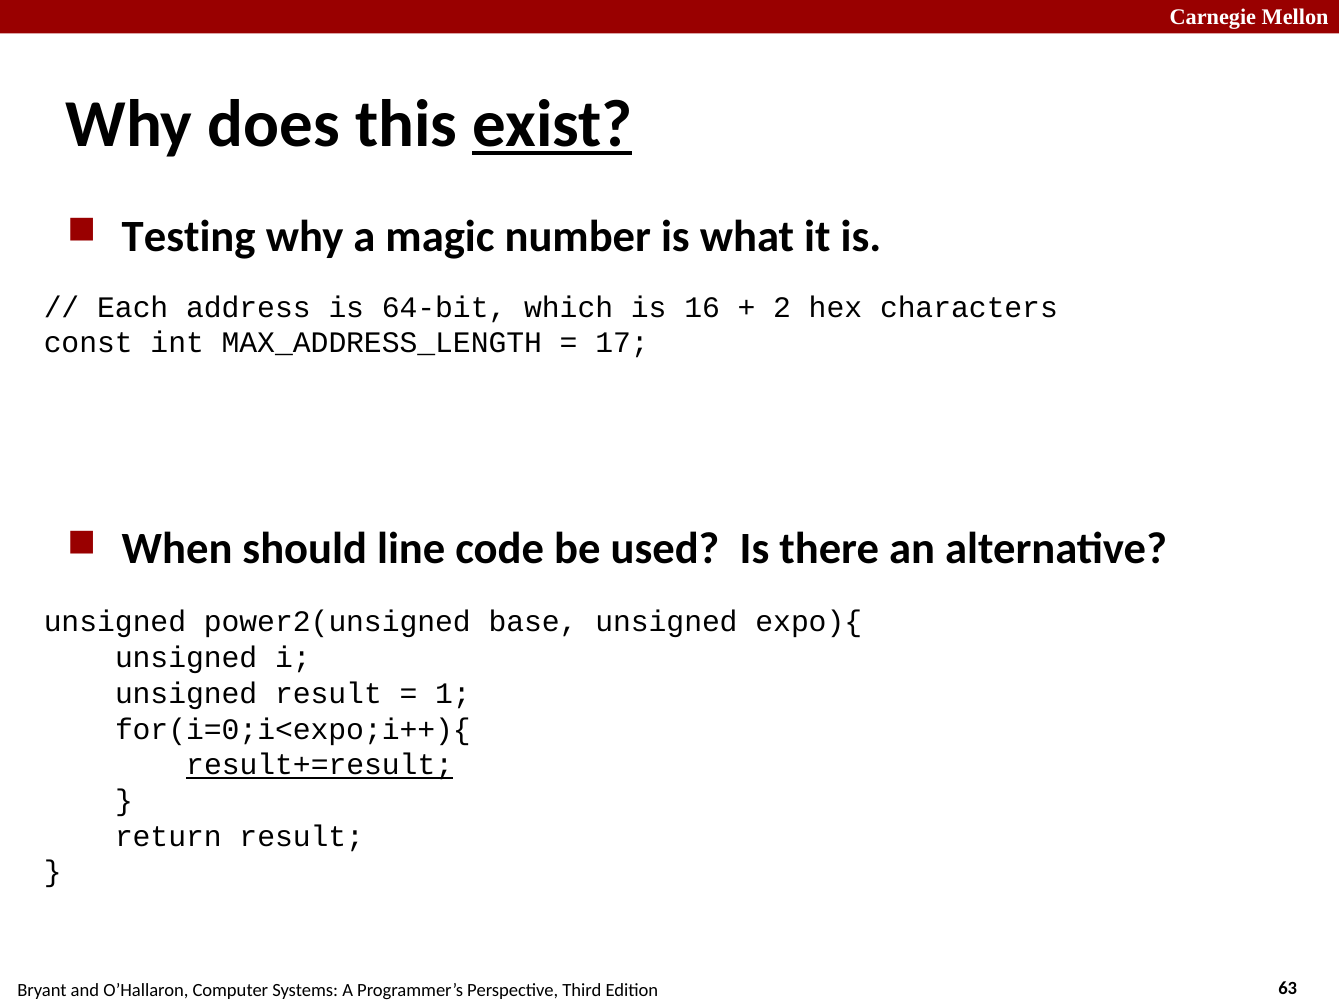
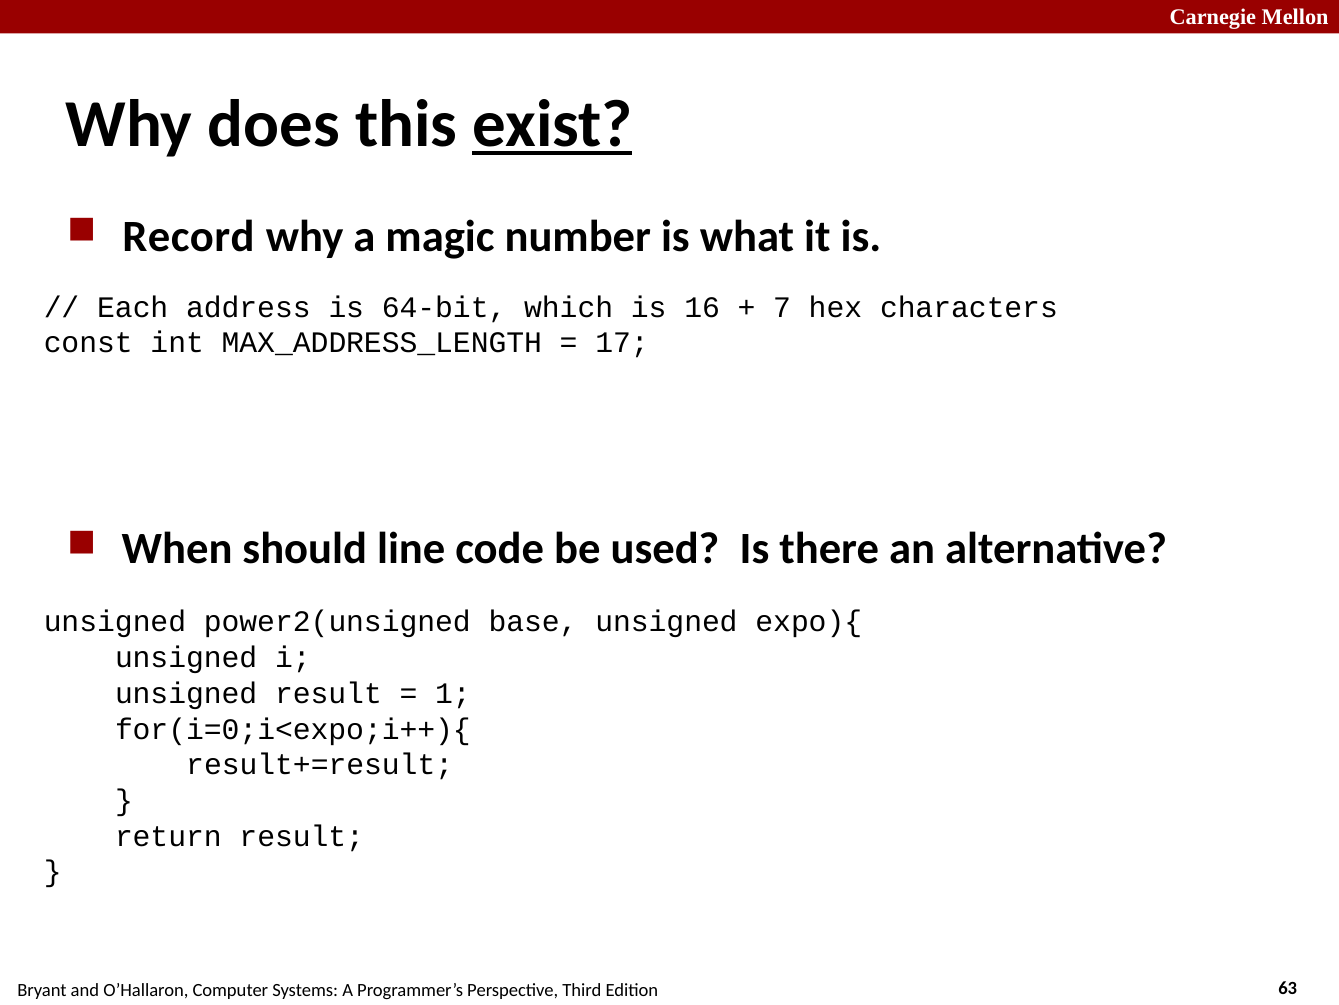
Testing: Testing -> Record (188, 236)
2: 2 -> 7 (782, 307)
result+=result underline: present -> none (320, 764)
